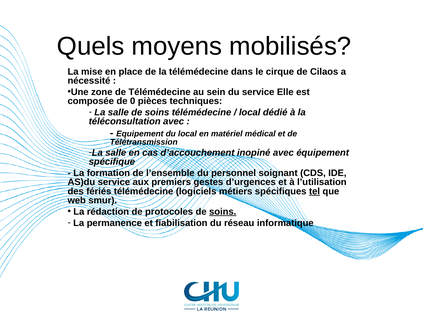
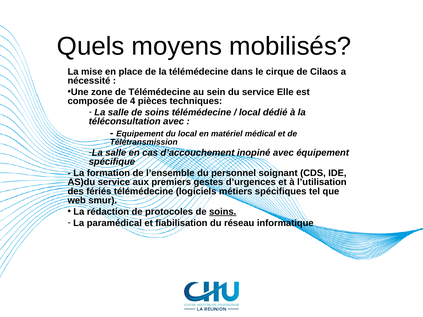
0: 0 -> 4 (133, 101)
tel underline: present -> none (315, 191)
permanence: permanence -> paramédical (114, 223)
